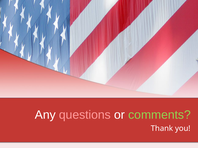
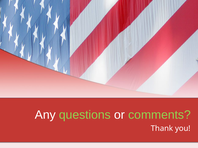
questions colour: pink -> light green (85, 115)
